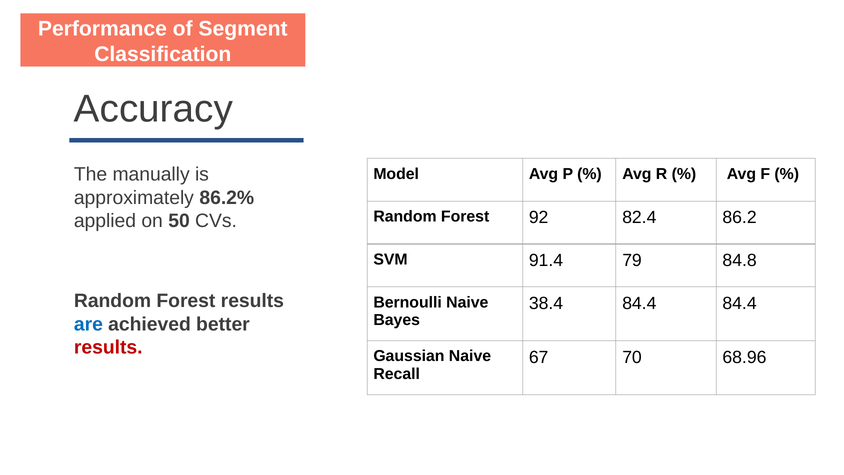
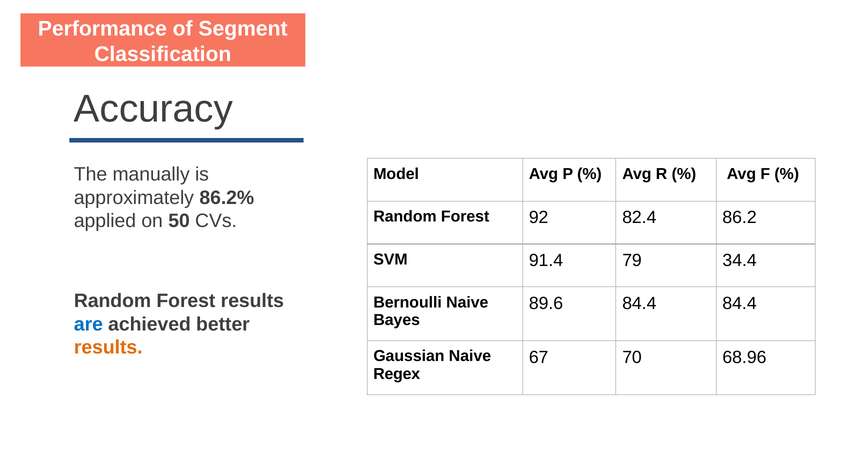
84.8: 84.8 -> 34.4 (740, 260)
38.4: 38.4 -> 89.6 (546, 303)
results colour: red -> orange (108, 347)
Recall: Recall -> Regex (397, 374)
